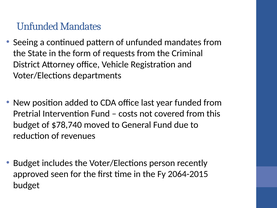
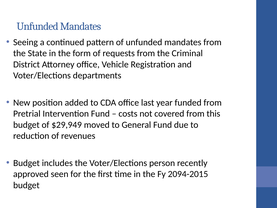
$78,740: $78,740 -> $29,949 (67, 125)
2064-2015: 2064-2015 -> 2094-2015 (188, 174)
